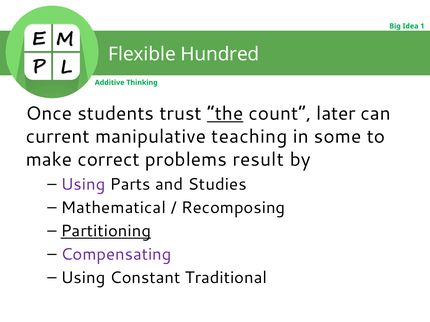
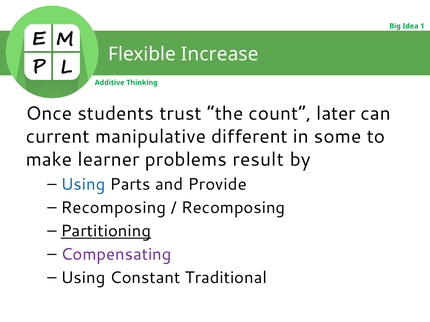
Hundred: Hundred -> Increase (220, 54)
the underline: present -> none (225, 114)
teaching: teaching -> different (249, 137)
correct: correct -> learner (108, 160)
Using colour: purple -> blue (83, 184)
Studies: Studies -> Provide (217, 184)
Mathematical: Mathematical -> Recomposing (113, 208)
